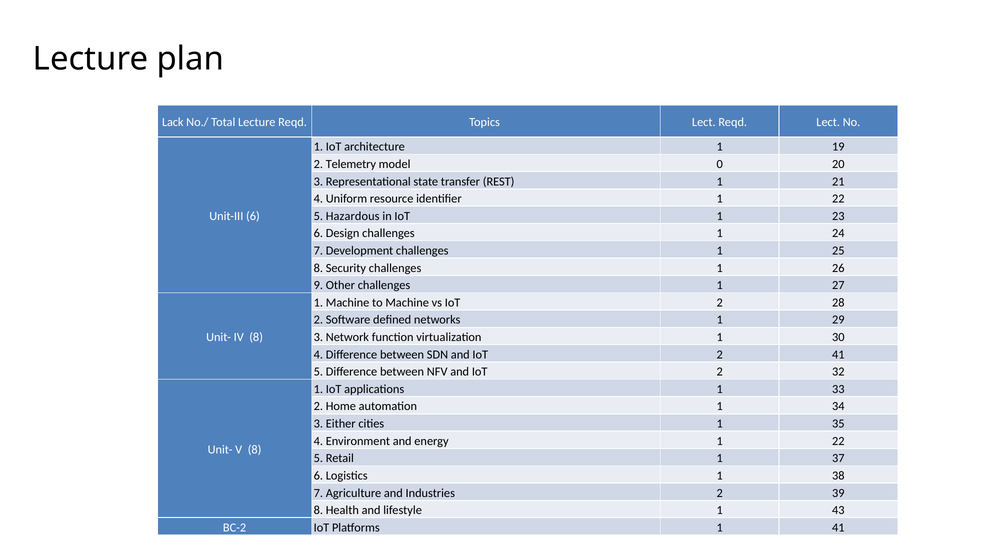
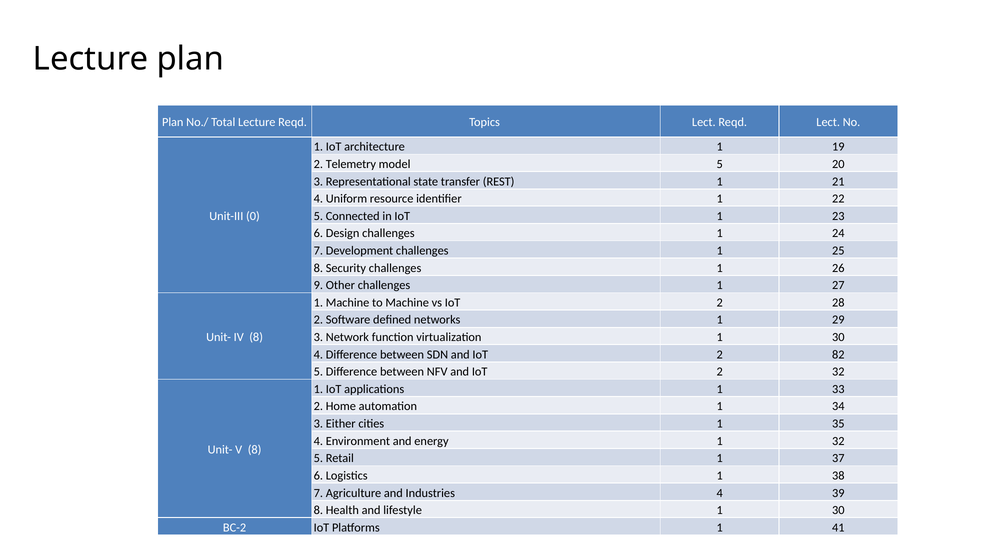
Lack: Lack -> Plan (173, 122)
model 0: 0 -> 5 (720, 164)
Unit-III 6: 6 -> 0 (253, 216)
Hazardous: Hazardous -> Connected (353, 216)
2 41: 41 -> 82 (838, 355)
energy 1 22: 22 -> 32 (838, 441)
Industries 2: 2 -> 4 (720, 493)
lifestyle 1 43: 43 -> 30 (838, 510)
